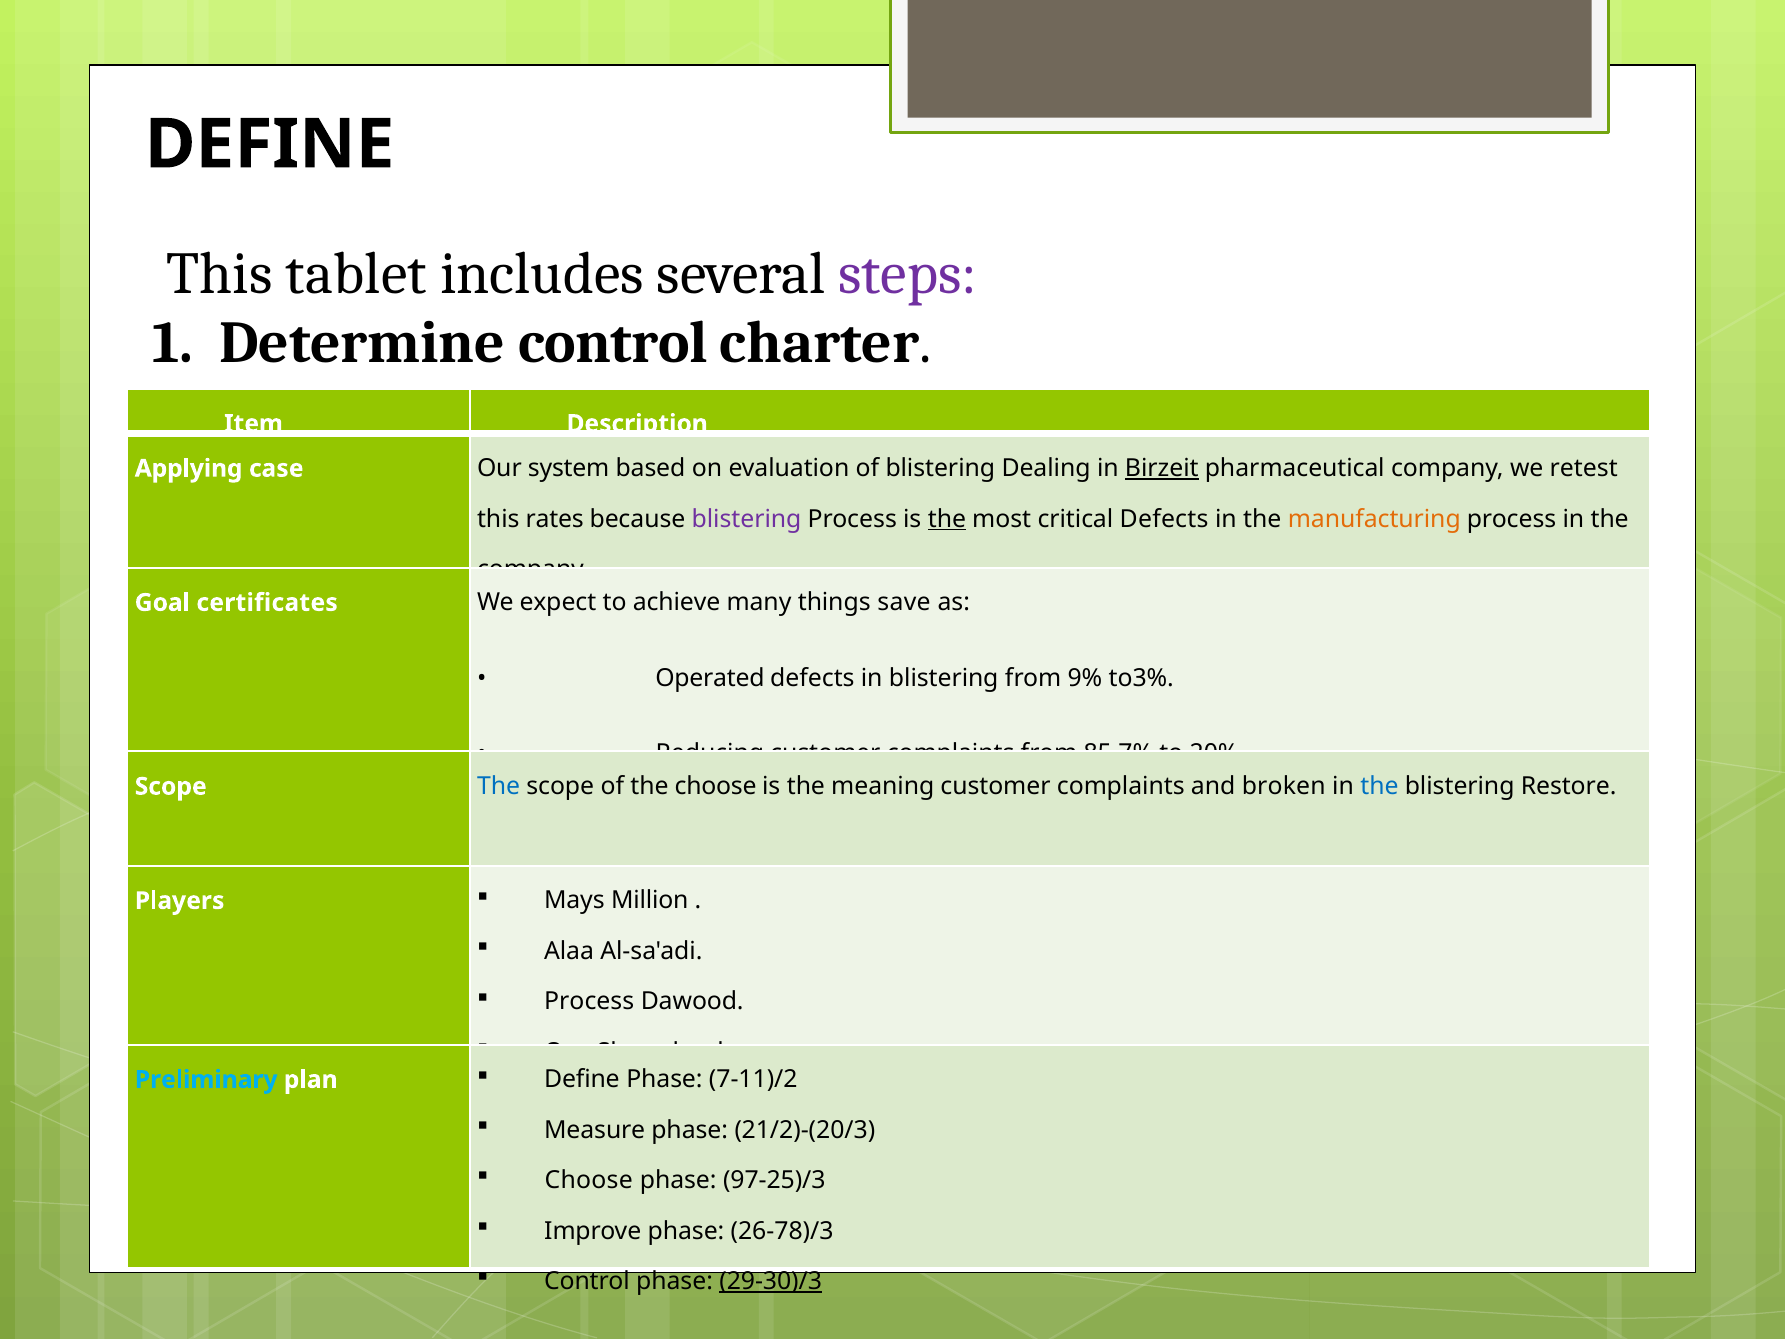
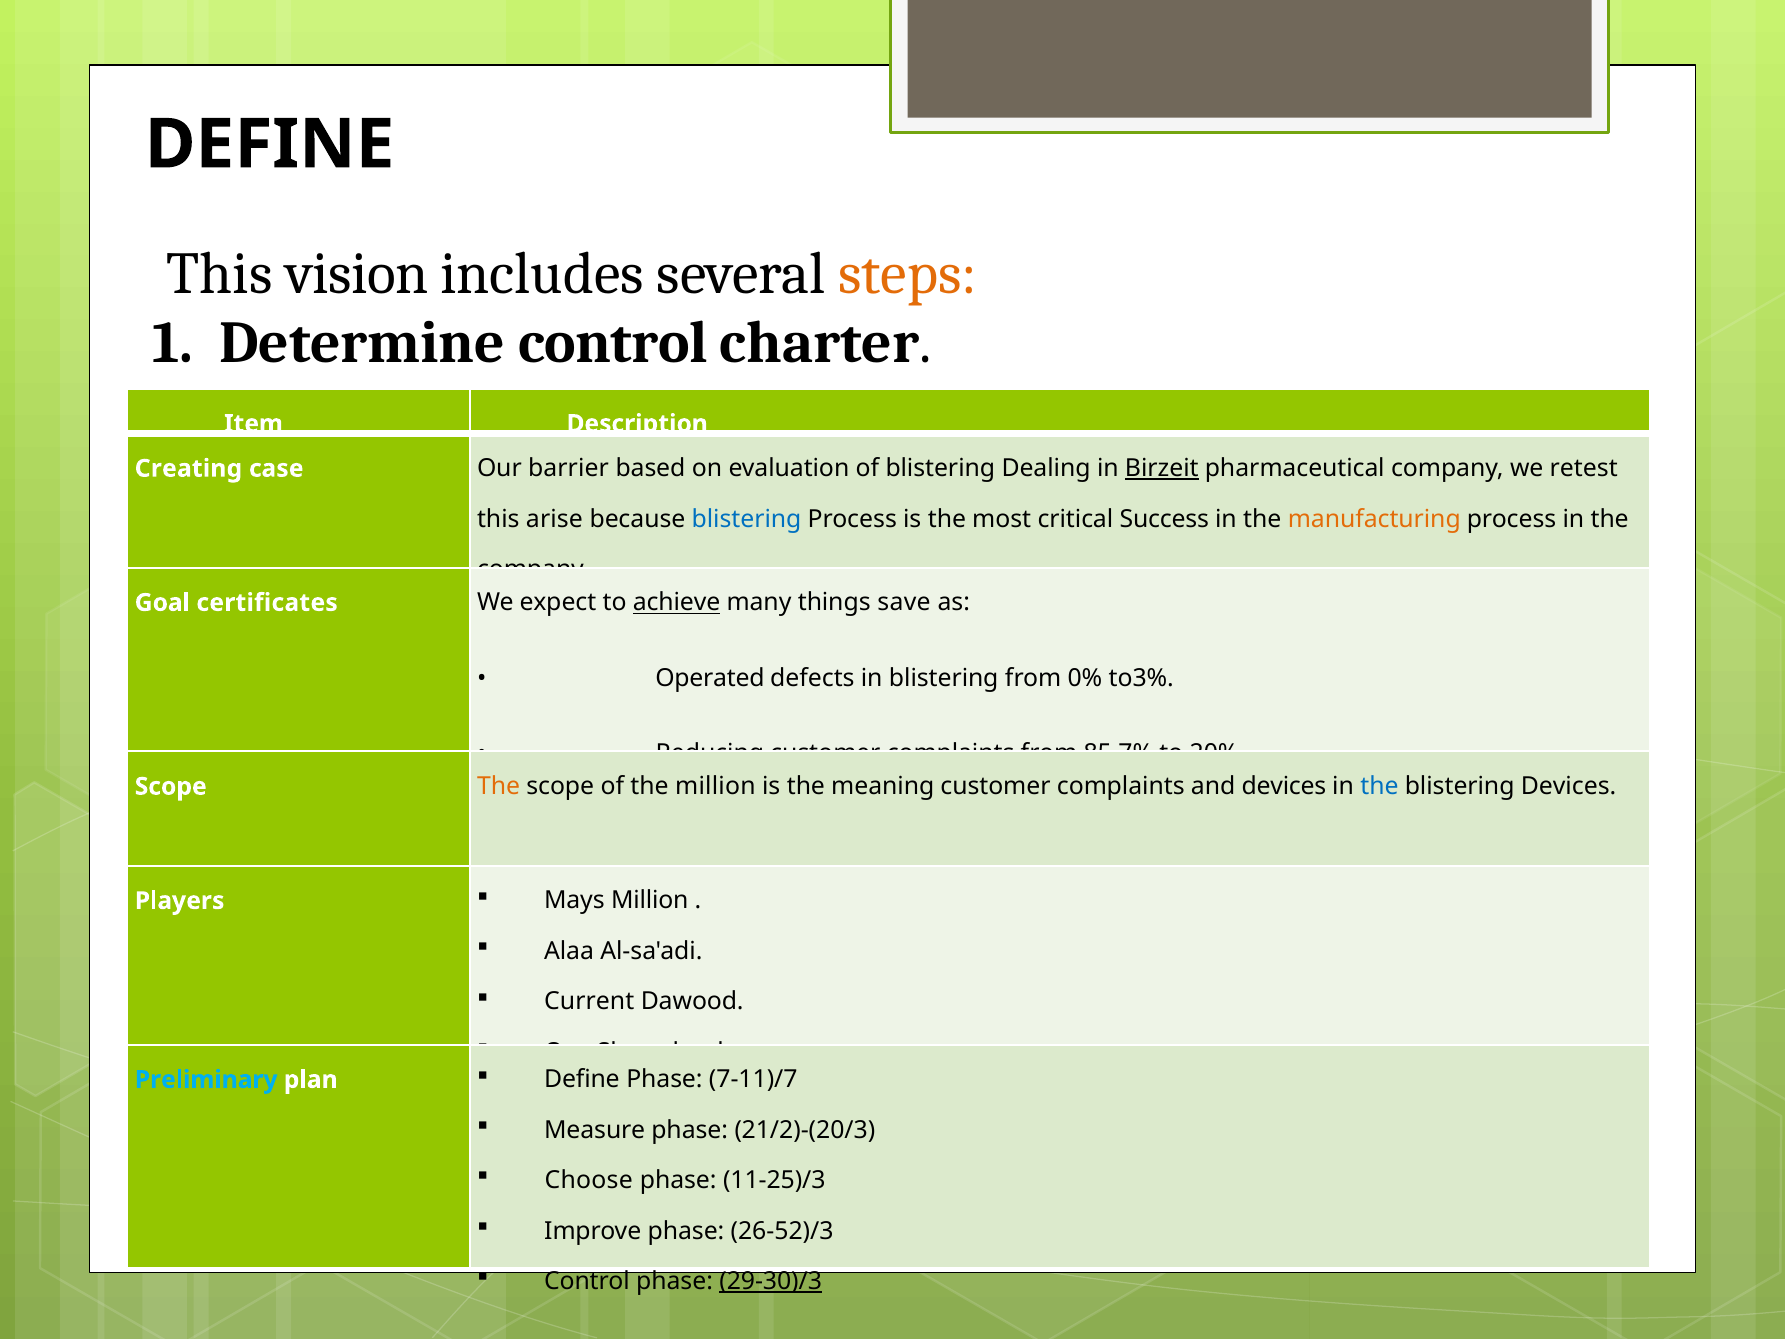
tablet: tablet -> vision (357, 274)
steps colour: purple -> orange (908, 274)
Applying: Applying -> Creating (188, 468)
system: system -> barrier (568, 468)
rates: rates -> arise (554, 519)
blistering colour: purple -> blue (747, 519)
the underline: present -> none (947, 519)
critical Defects: Defects -> Success (1164, 519)
achieve underline: none -> present (677, 603)
9%: 9% -> 0% (1085, 678)
The colour: blue -> orange (499, 786)
the choose: choose -> million (715, 786)
and broken: broken -> devices (1284, 786)
blistering Restore: Restore -> Devices (1569, 786)
Process: Process -> Current (589, 1002)
7-11)/2: 7-11)/2 -> 7-11)/7 (753, 1079)
97-25)/3: 97-25)/3 -> 11-25)/3 (774, 1180)
26-78)/3: 26-78)/3 -> 26-52)/3 (782, 1231)
